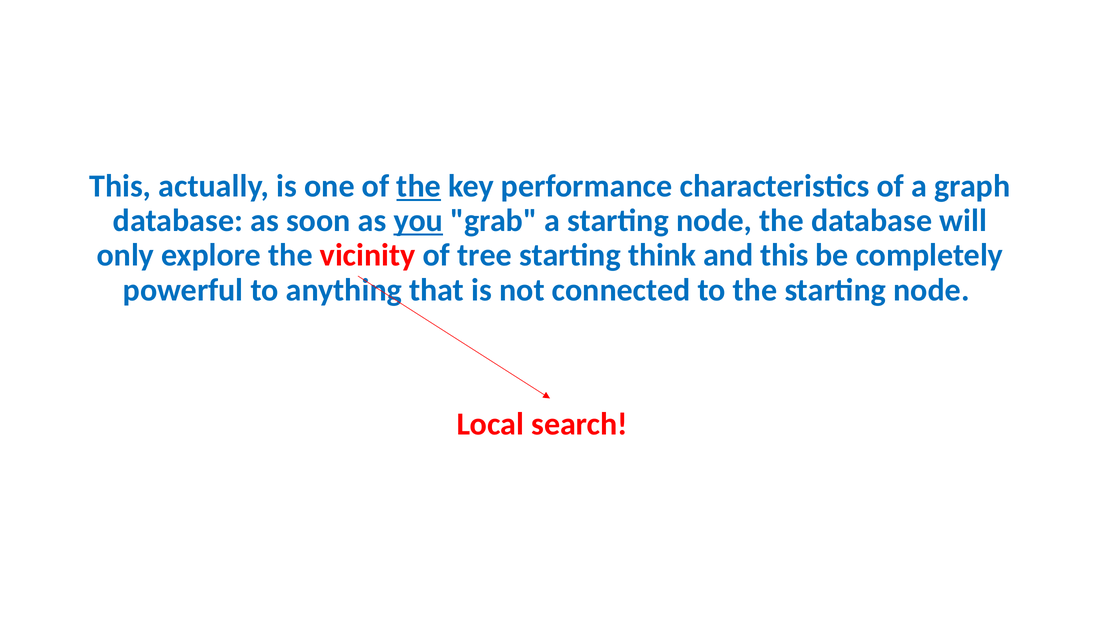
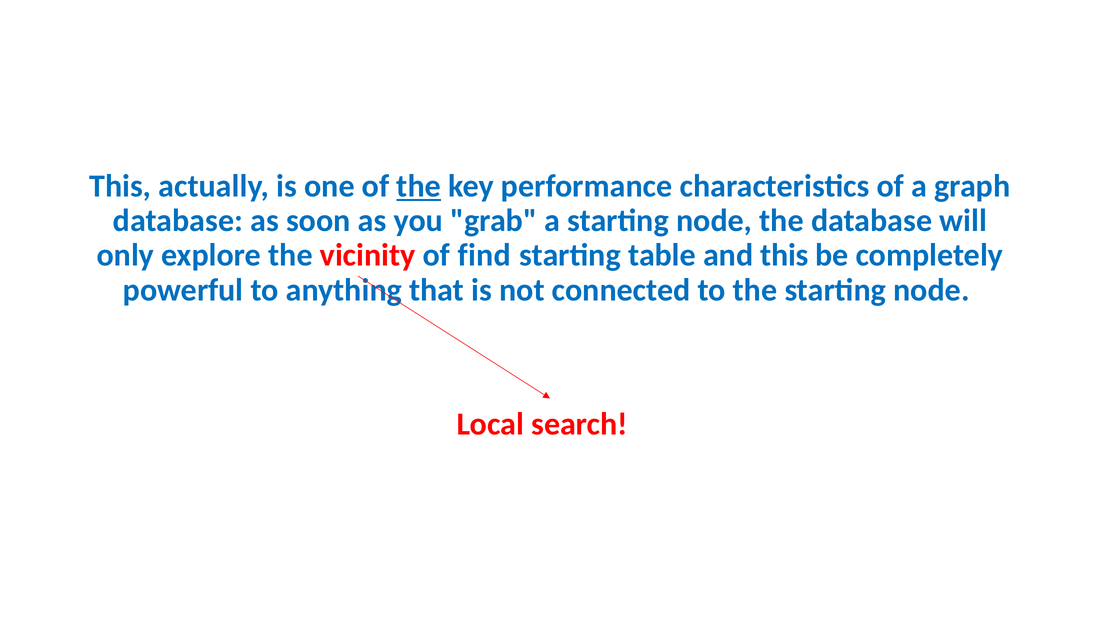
you underline: present -> none (418, 221)
tree: tree -> find (484, 255)
think: think -> table (662, 255)
